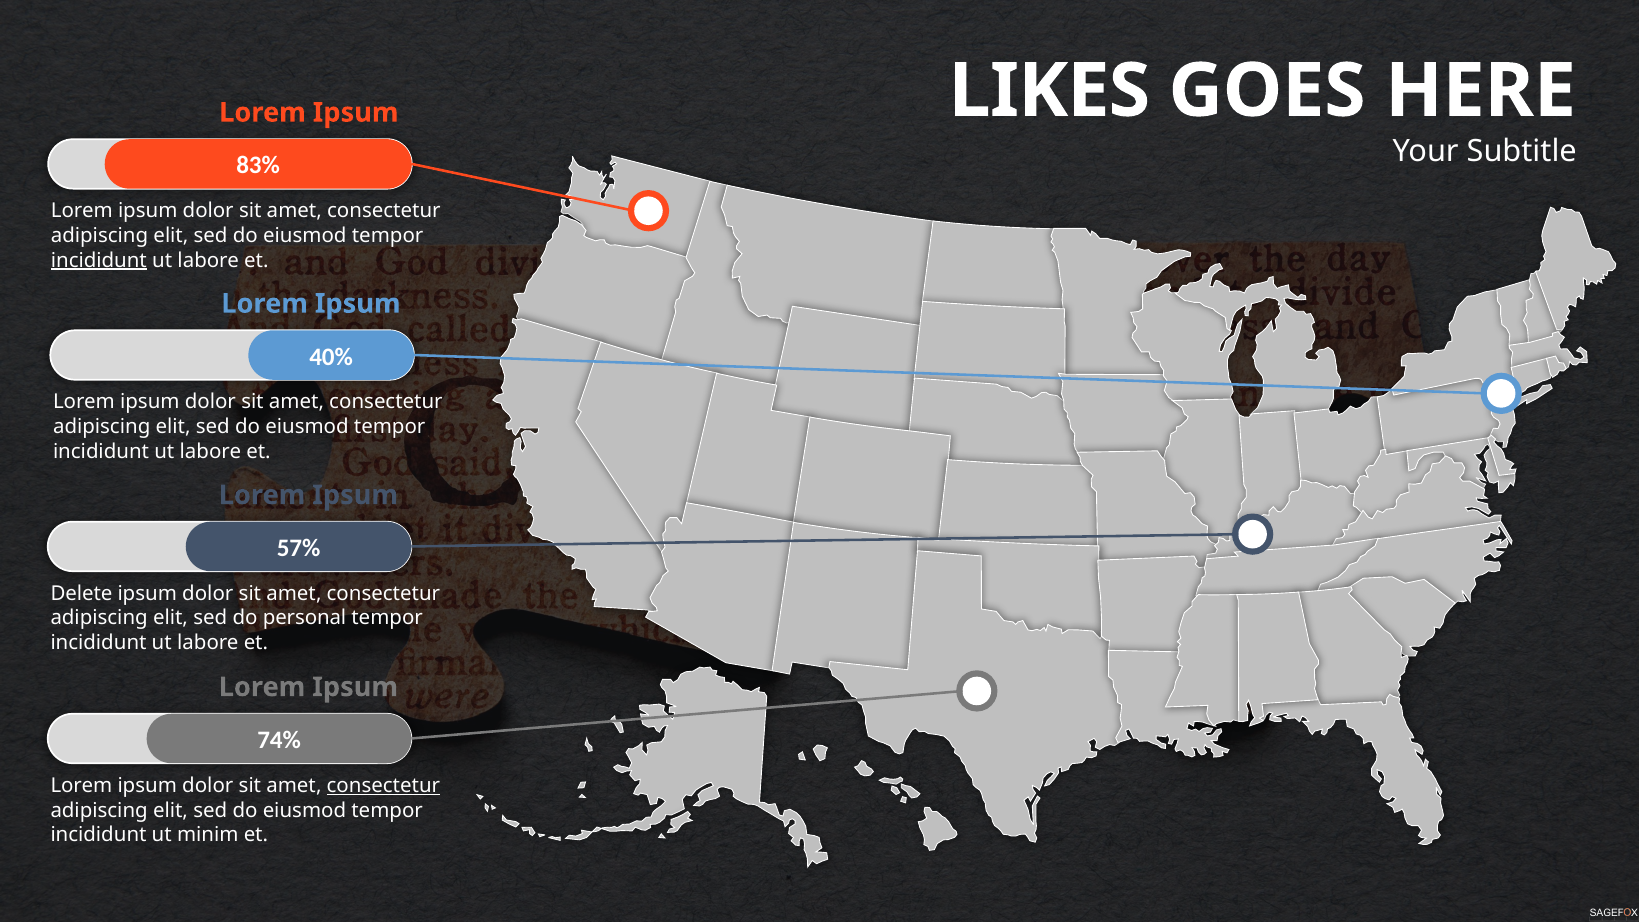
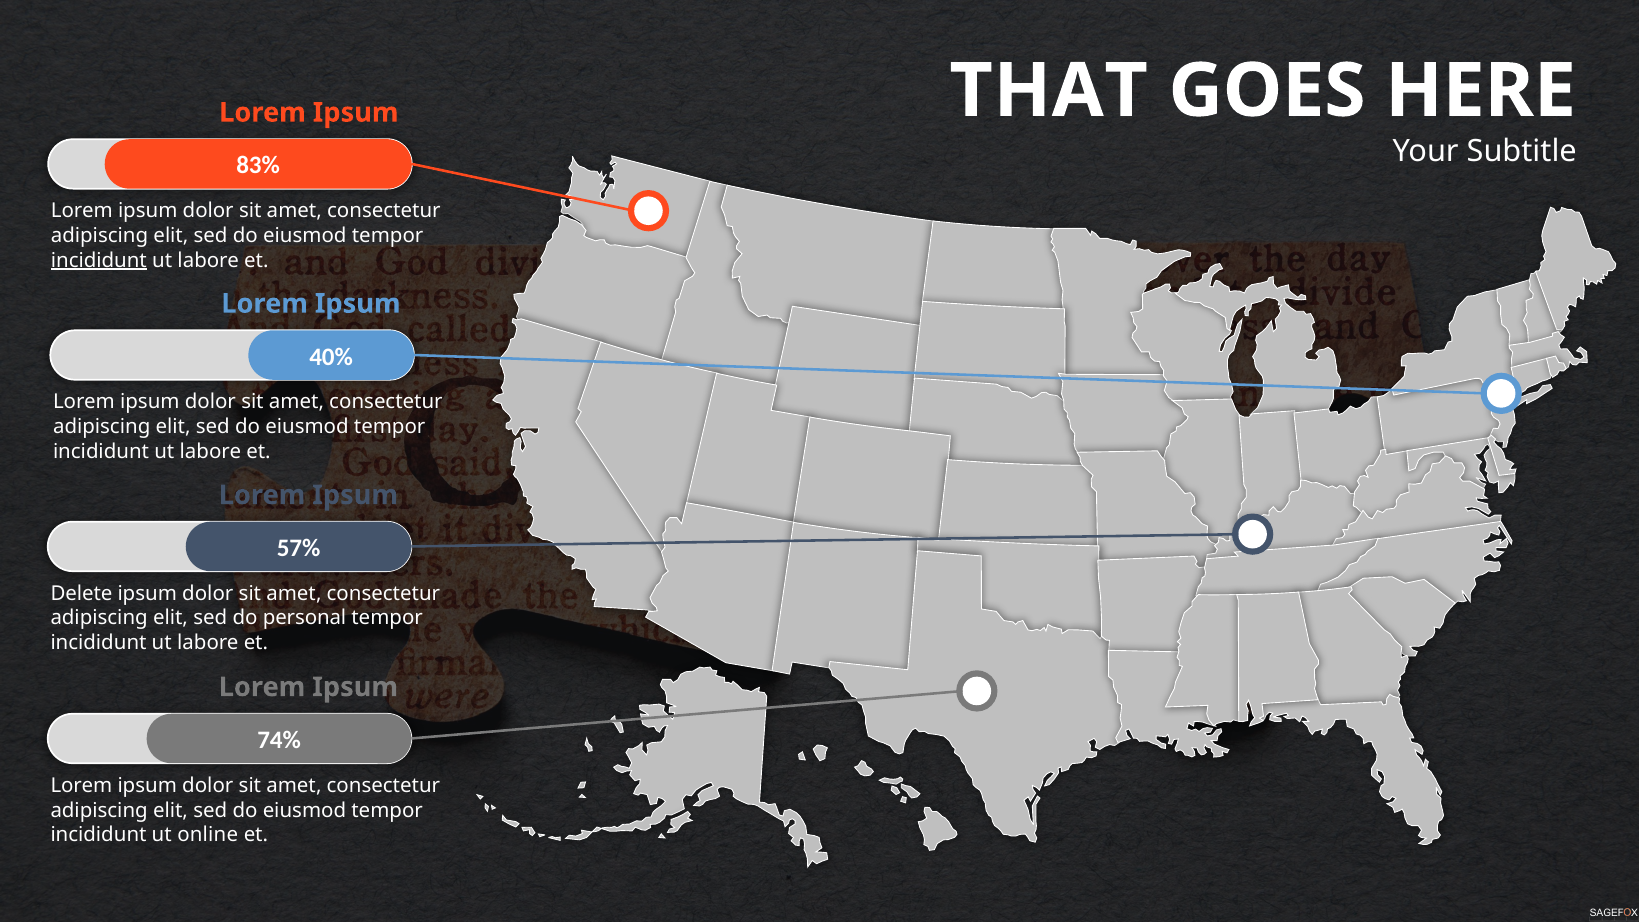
LIKES: LIKES -> THAT (1049, 91)
consectetur underline: present -> none (383, 786)
minim: minim -> online (208, 835)
